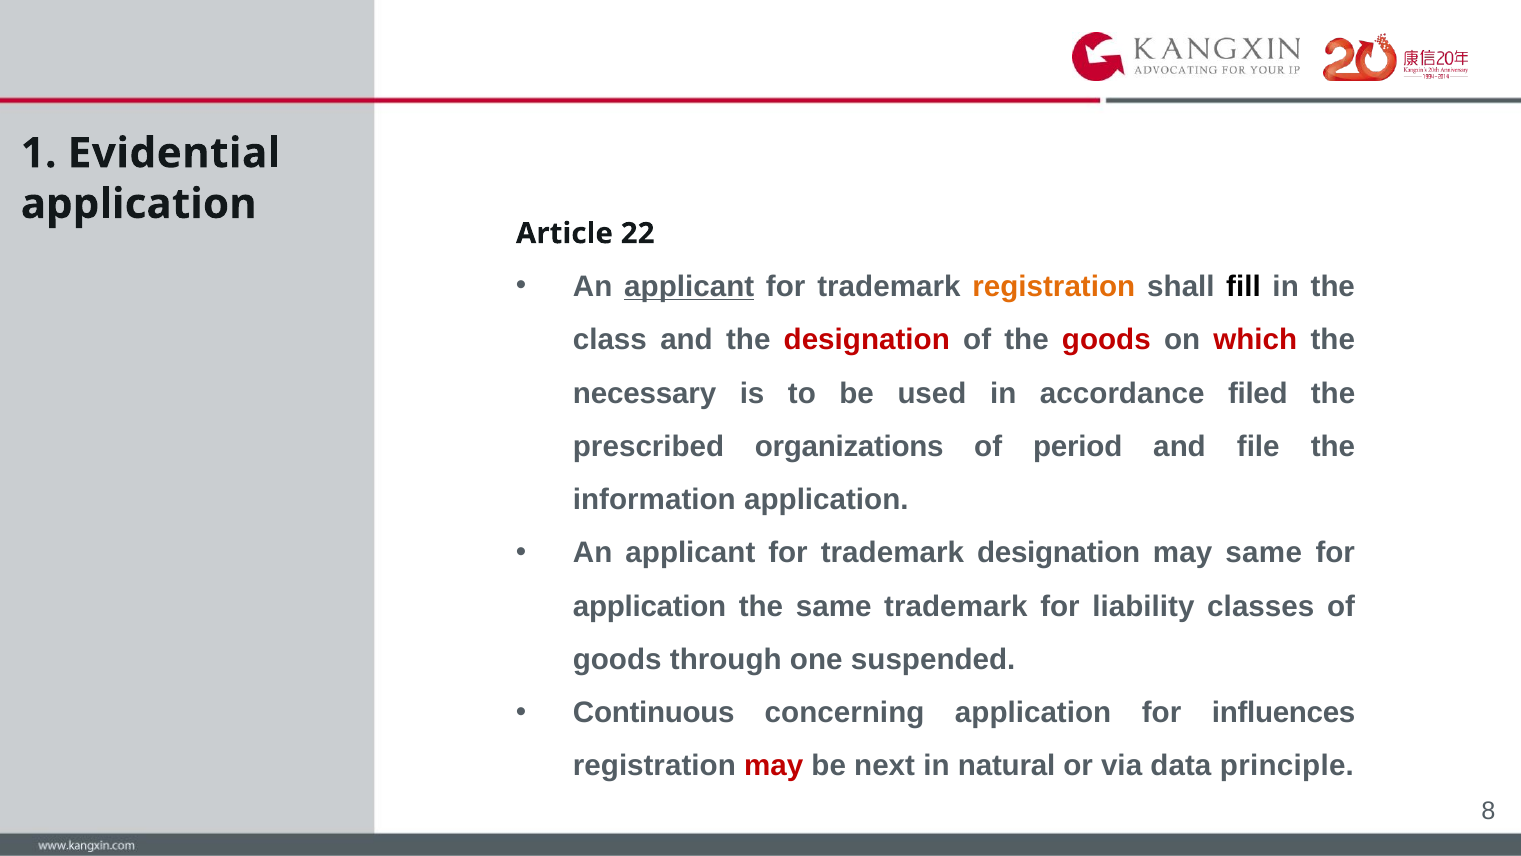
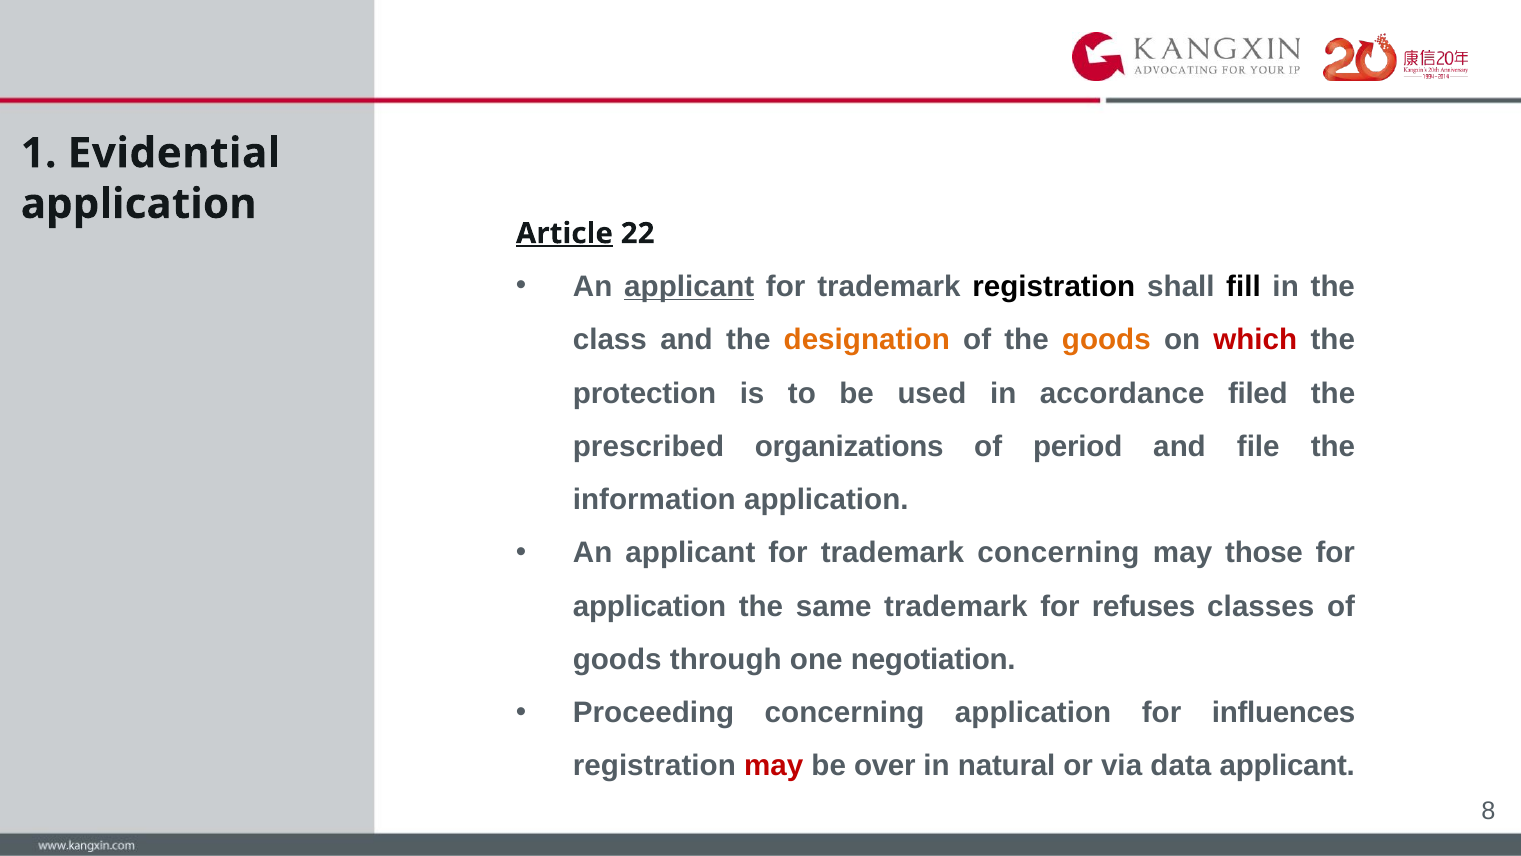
Article underline: none -> present (564, 233)
registration colour: orange -> black (1054, 287)
designation colour: red -> orange (867, 340)
goods colour: red -> orange (1106, 340)
necessary: necessary -> protection (645, 393)
trademark designation: designation -> concerning (1058, 553)
may same: same -> those (1264, 553)
liability: liability -> refuses (1144, 606)
suspended: suspended -> negotiation (933, 659)
Continuous: Continuous -> Proceeding (654, 712)
next: next -> over (885, 766)
data principle: principle -> applicant (1287, 766)
